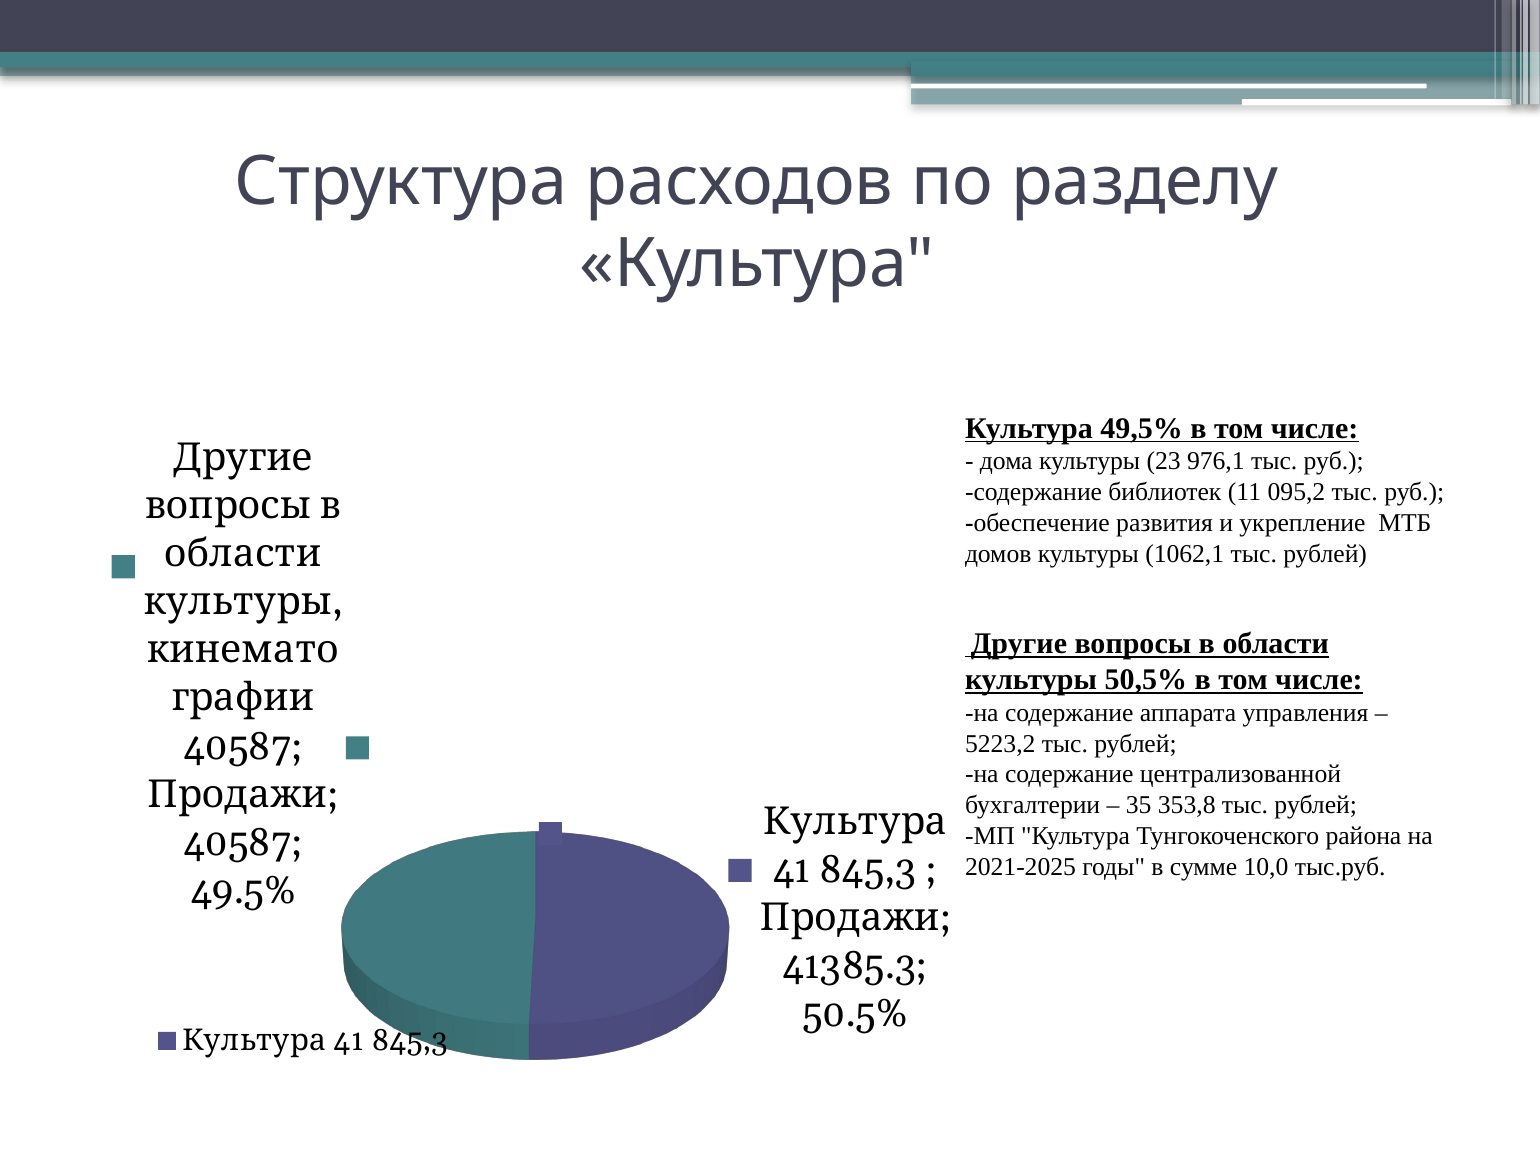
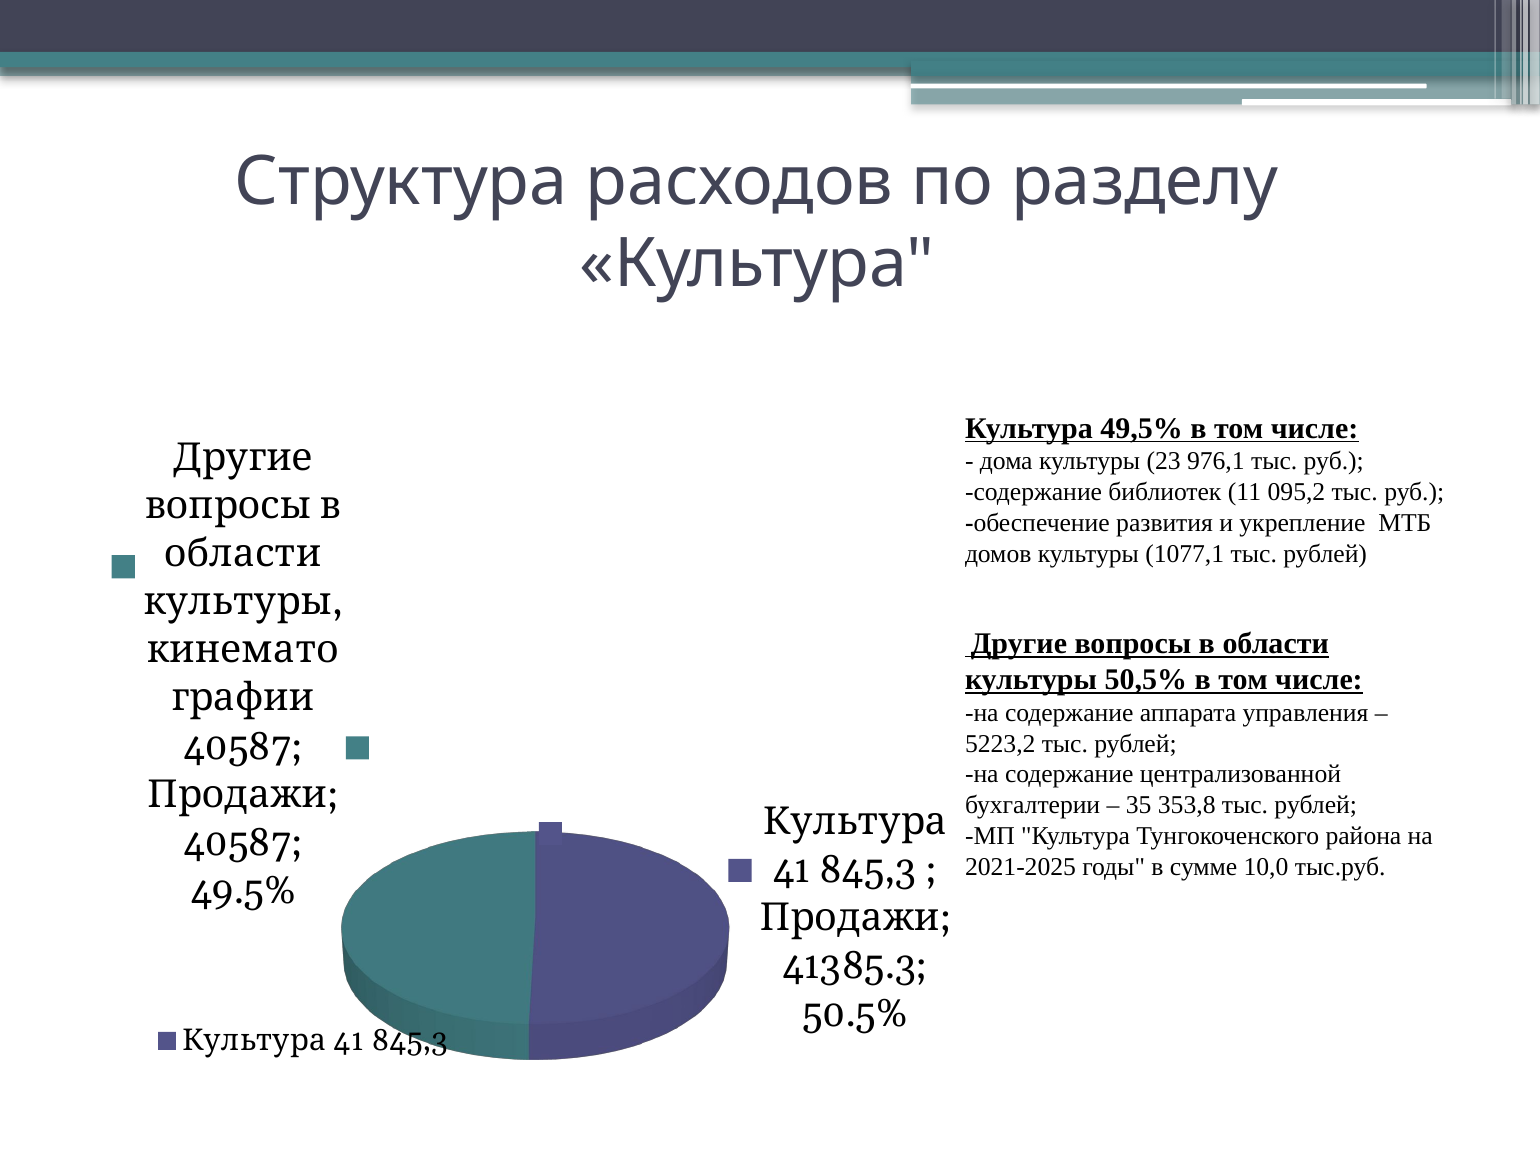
1062,1: 1062,1 -> 1077,1 (1185, 554)
